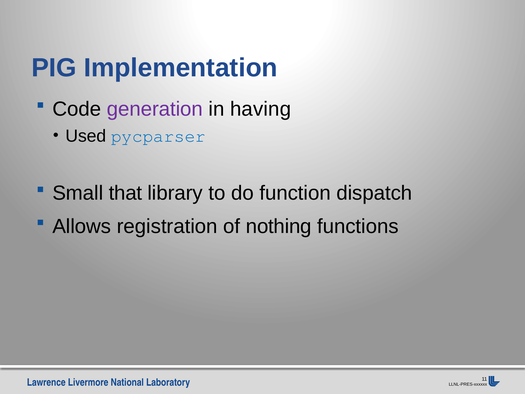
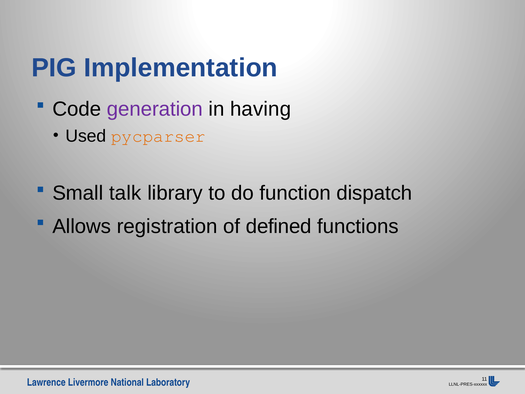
pycparser colour: blue -> orange (158, 136)
that: that -> talk (125, 193)
nothing: nothing -> defined (279, 226)
